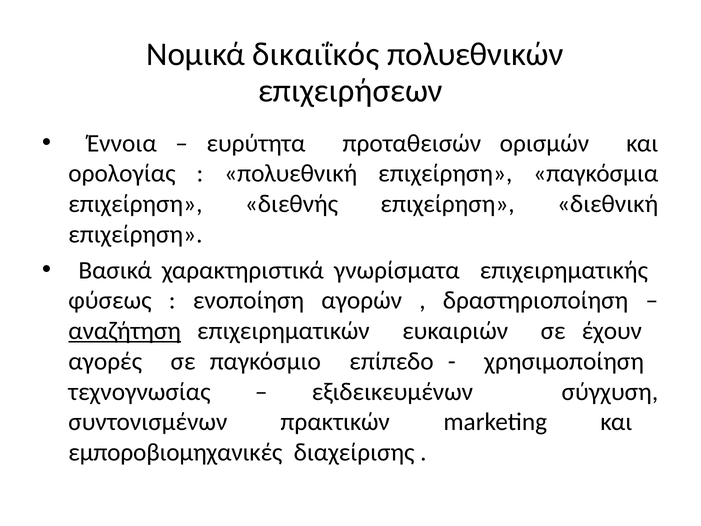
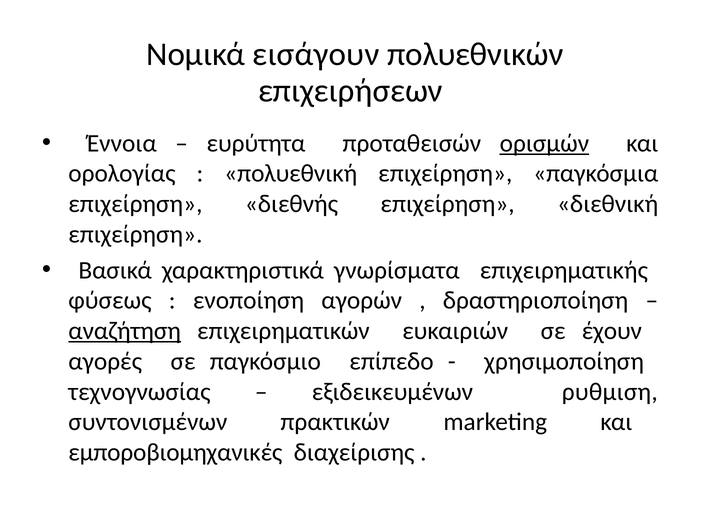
δικαιΐκός: δικαιΐκός -> εισάγουν (316, 54)
ορισμών underline: none -> present (544, 143)
σύγχυση: σύγχυση -> ρυθμιση (610, 391)
